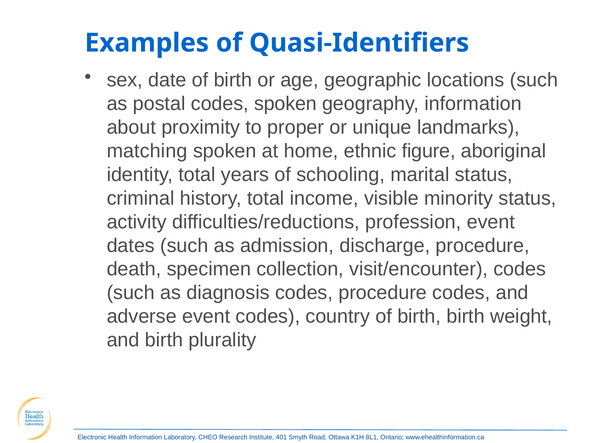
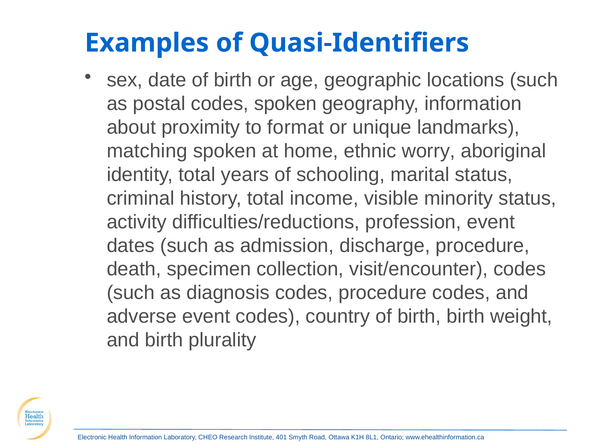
proper: proper -> format (296, 127)
figure: figure -> worry (429, 151)
